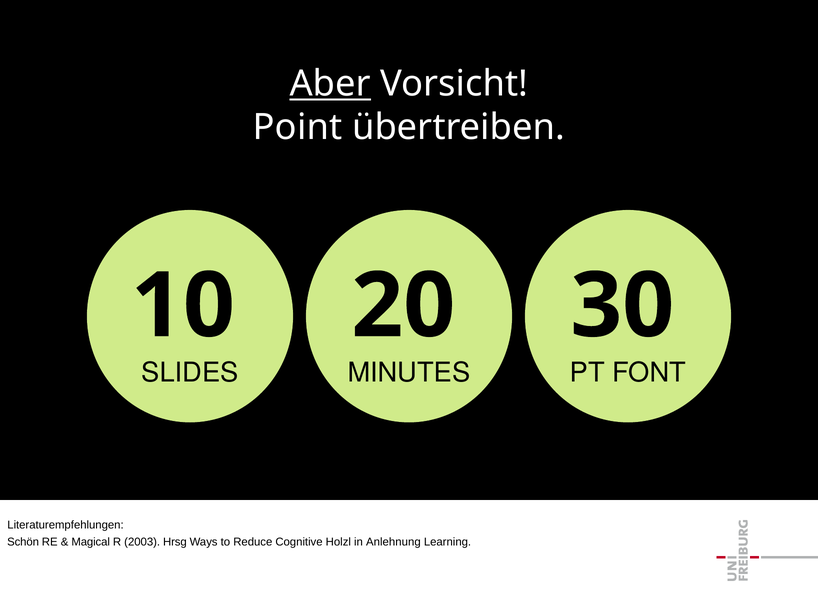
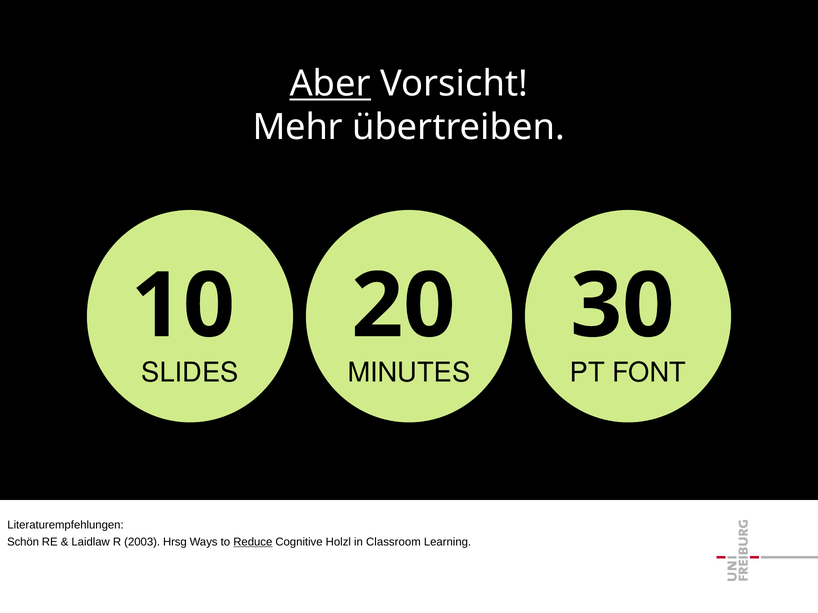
Point: Point -> Mehr (298, 128)
Magical: Magical -> Laidlaw (91, 542)
Reduce underline: none -> present (253, 542)
Anlehnung: Anlehnung -> Classroom (393, 542)
